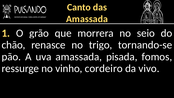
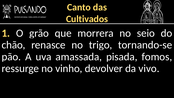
Amassada: Amassada -> Cultivados (87, 19)
cordeiro: cordeiro -> devolver (104, 68)
